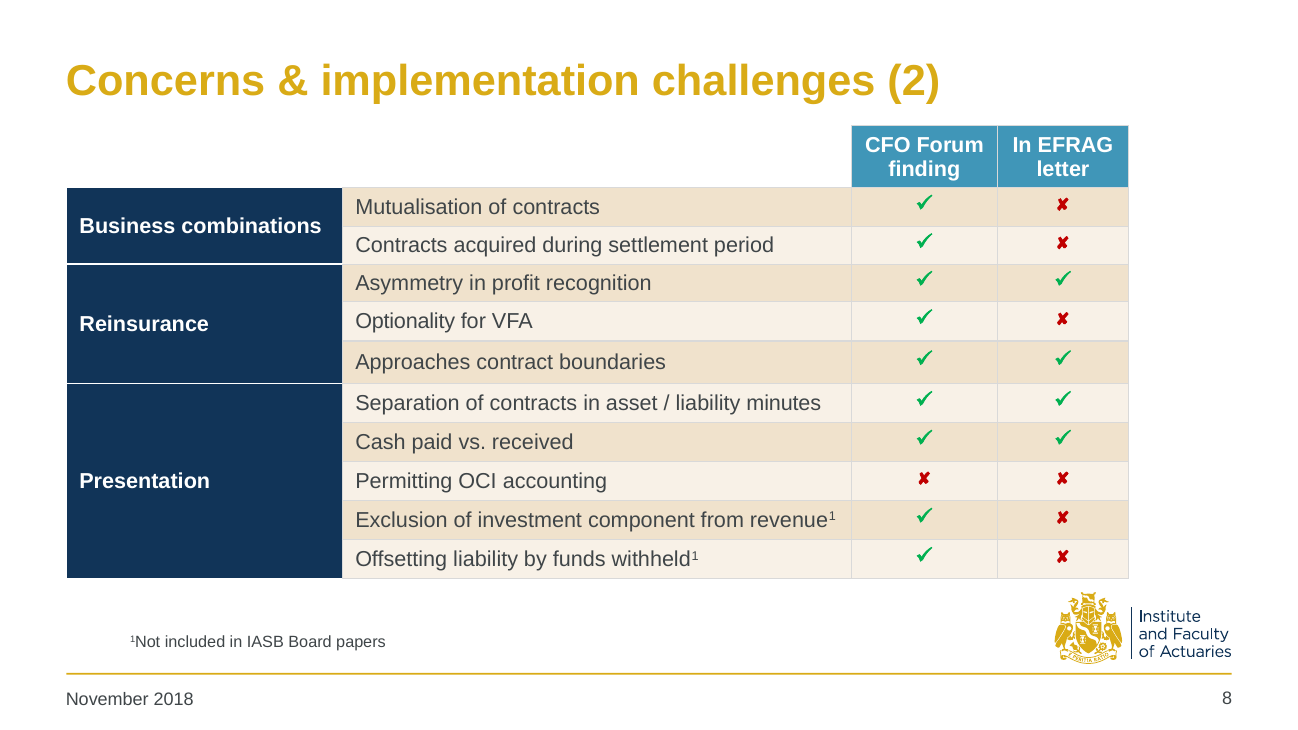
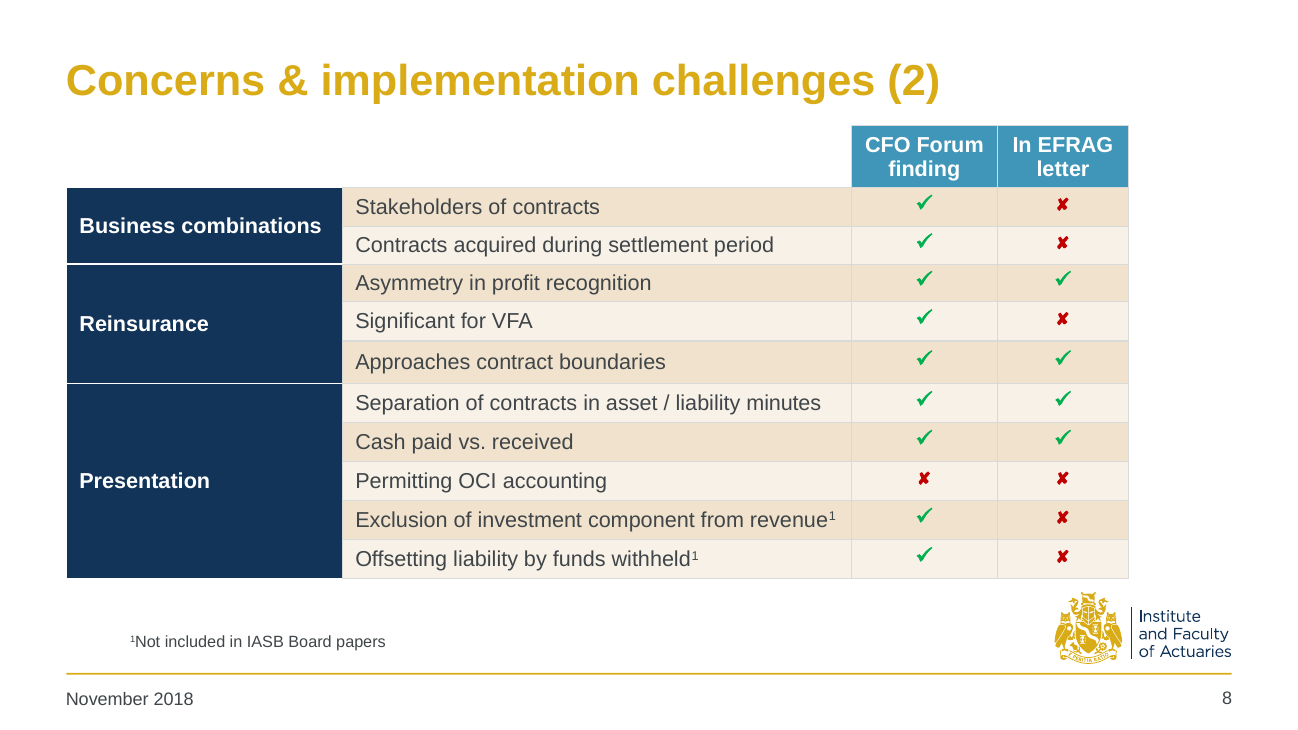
Mutualisation: Mutualisation -> Stakeholders (419, 207)
Optionality: Optionality -> Significant (405, 322)
